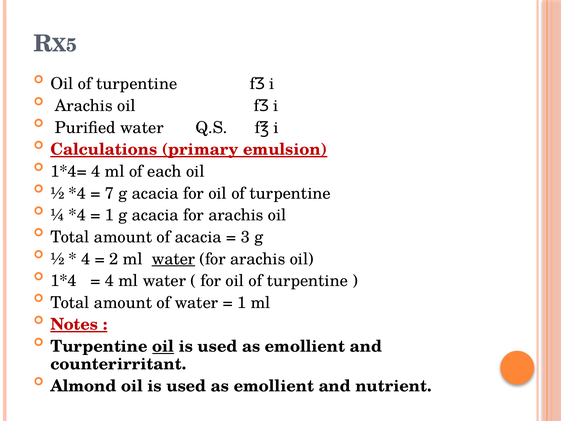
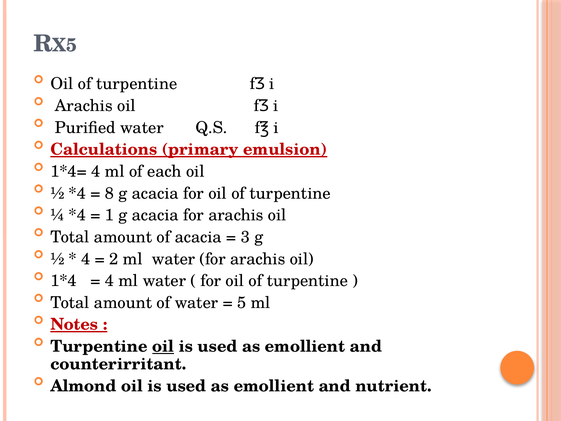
7: 7 -> 8 (109, 193)
water underline: present -> none (173, 259)
1: 1 -> 5 (242, 303)
